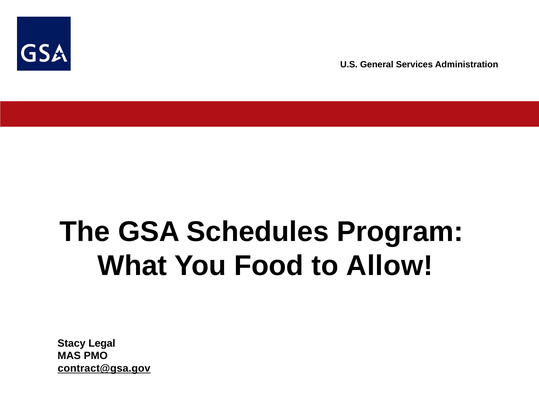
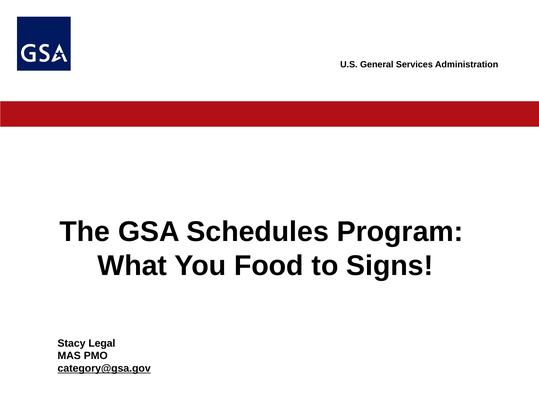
Allow: Allow -> Signs (390, 265)
contract@gsa.gov: contract@gsa.gov -> category@gsa.gov (104, 368)
